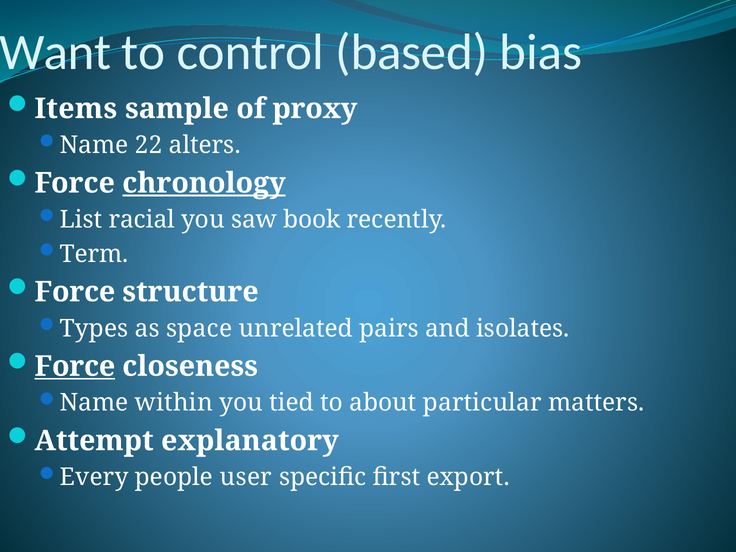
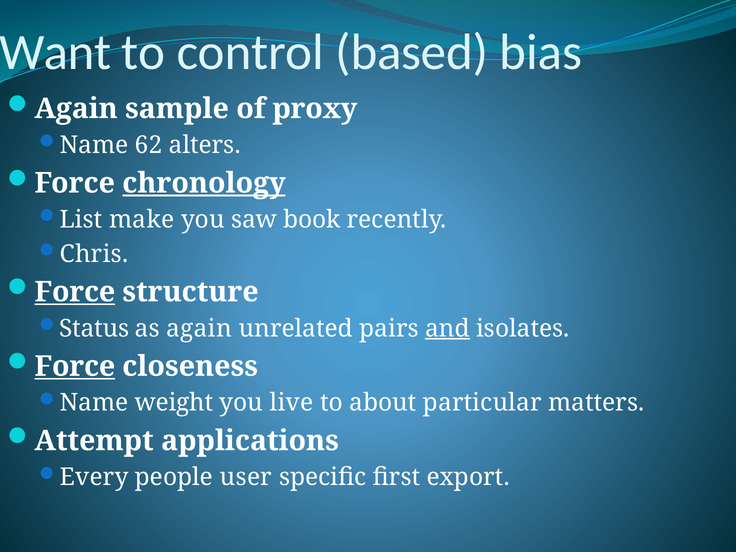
Items: Items -> Again (76, 109)
22: 22 -> 62 (149, 145)
racial: racial -> make (142, 220)
Term: Term -> Chris (94, 254)
Force underline: none -> present (75, 292)
Types: Types -> Status (94, 328)
as space: space -> again (199, 328)
and underline: none -> present (448, 328)
within: within -> weight (174, 403)
tied: tied -> live (291, 403)
explanatory: explanatory -> applications (250, 441)
